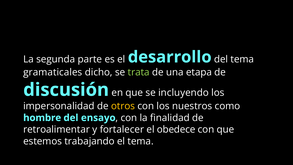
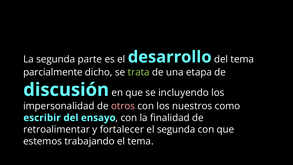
gramaticales: gramaticales -> parcialmente (53, 72)
otros colour: yellow -> pink (123, 106)
hombre: hombre -> escribir (42, 118)
el obedece: obedece -> segunda (176, 129)
